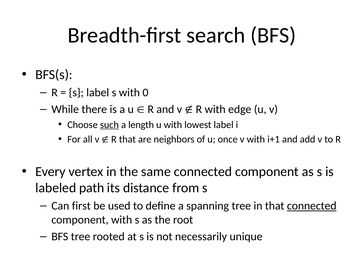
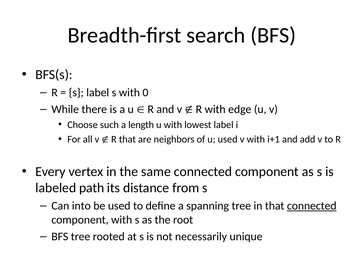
such underline: present -> none (109, 125)
u once: once -> used (228, 139)
first: first -> into (81, 206)
